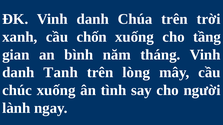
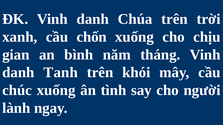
tầng: tầng -> chịu (207, 37)
lòng: lòng -> khói (136, 73)
